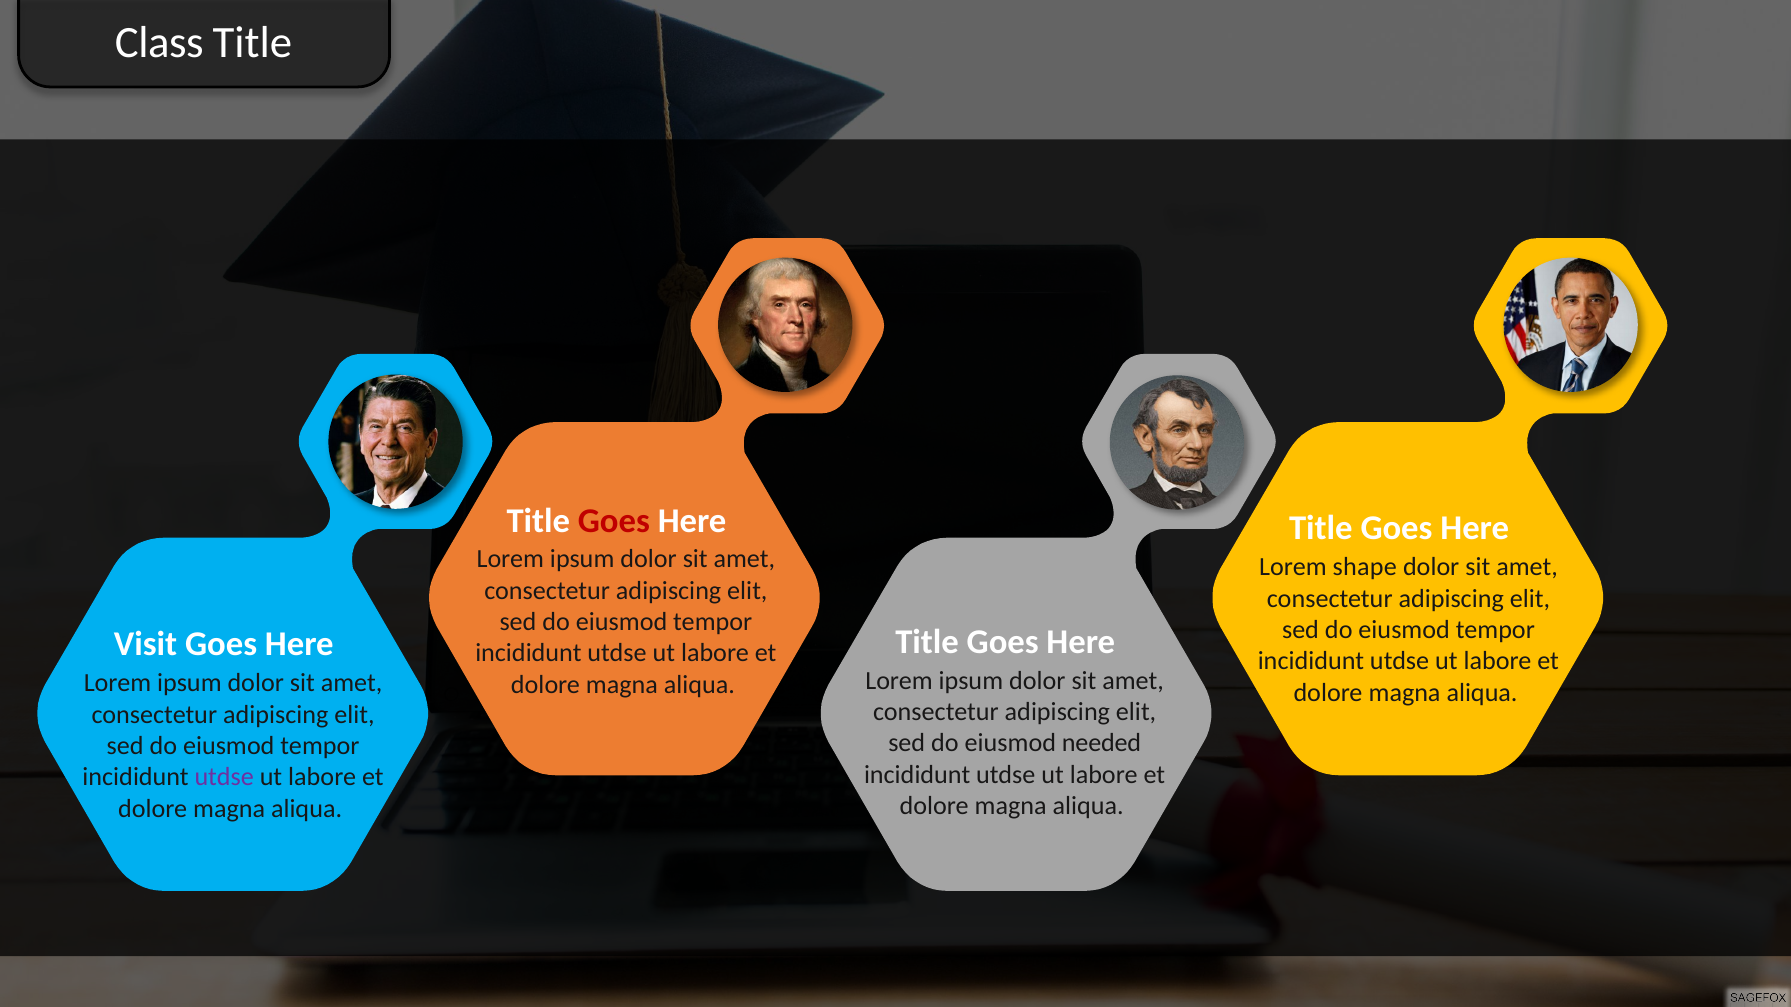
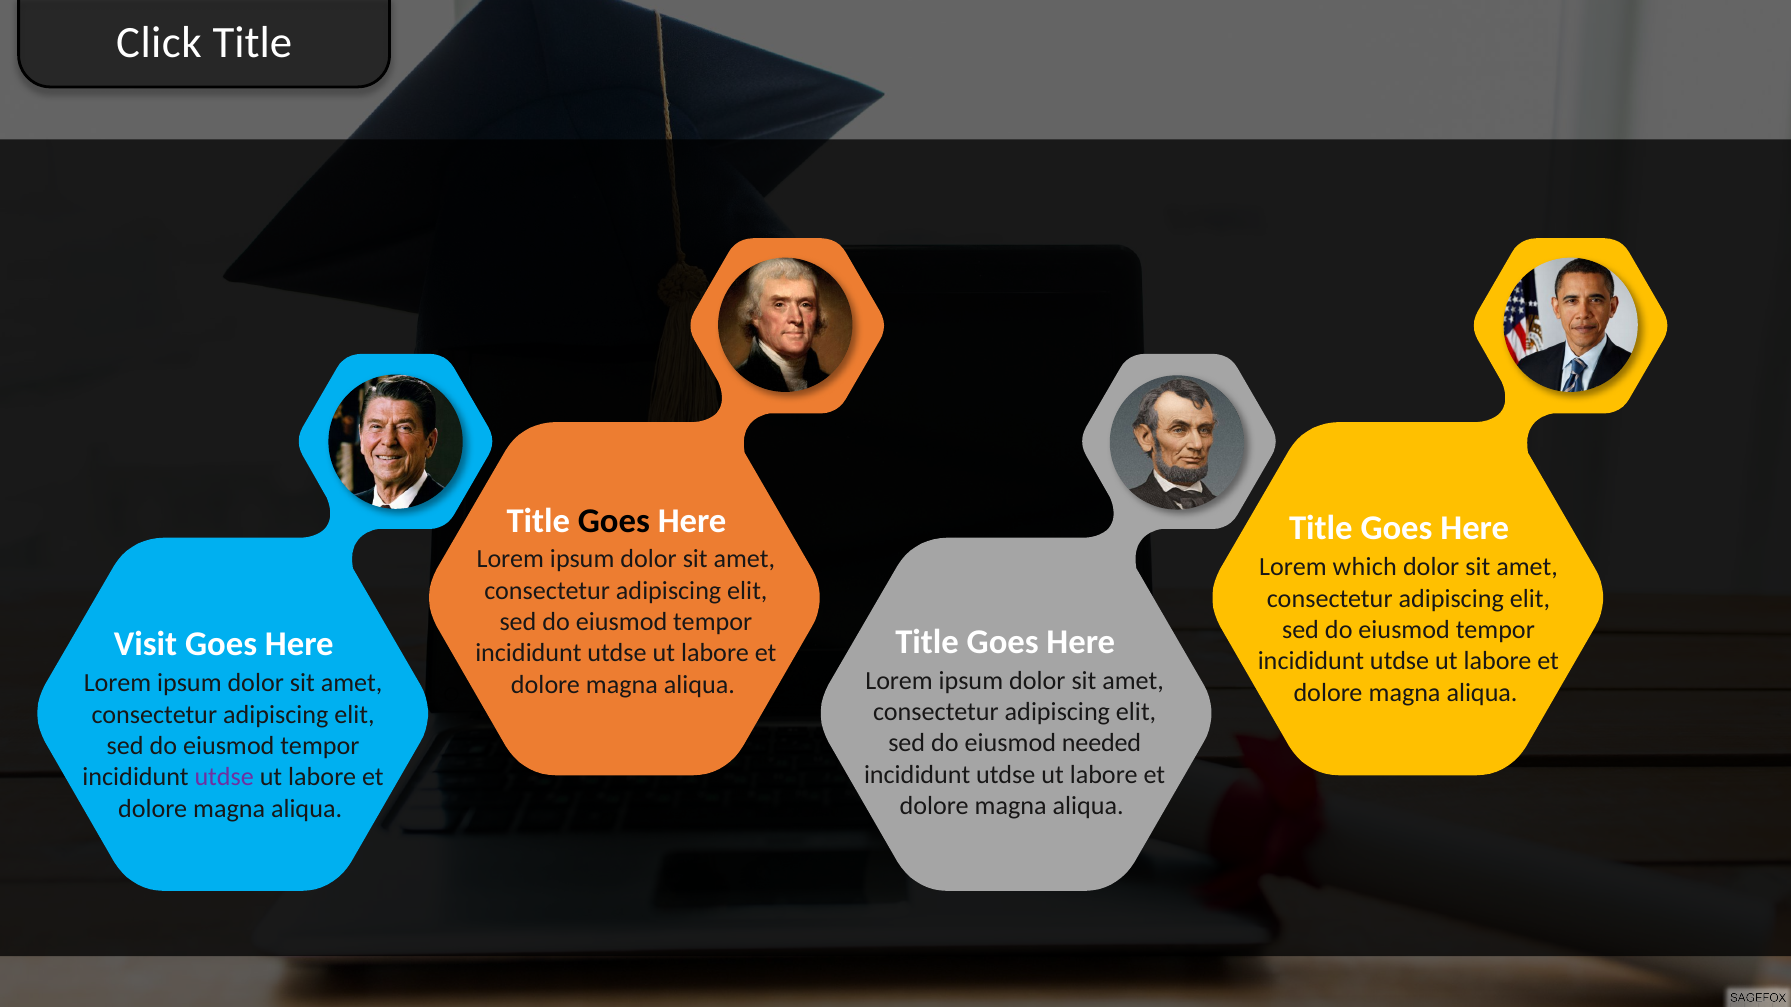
Class: Class -> Click (159, 42)
Goes colour: red -> black (614, 521)
shape: shape -> which (1365, 567)
